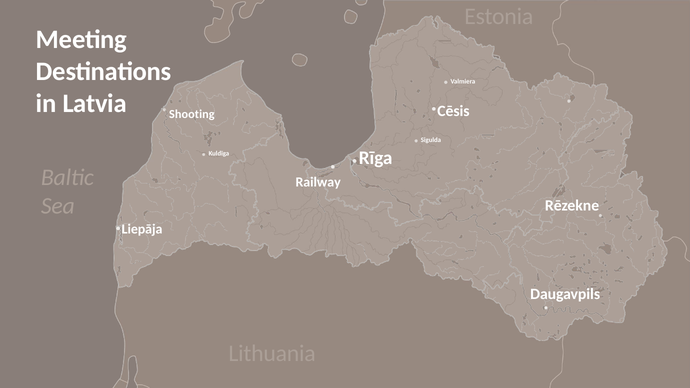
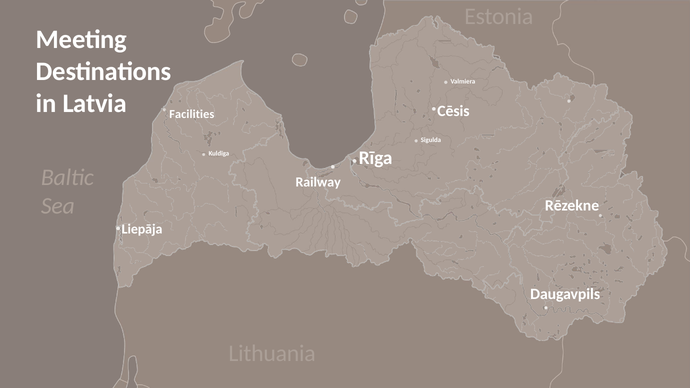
Shooting: Shooting -> Facilities (192, 114)
